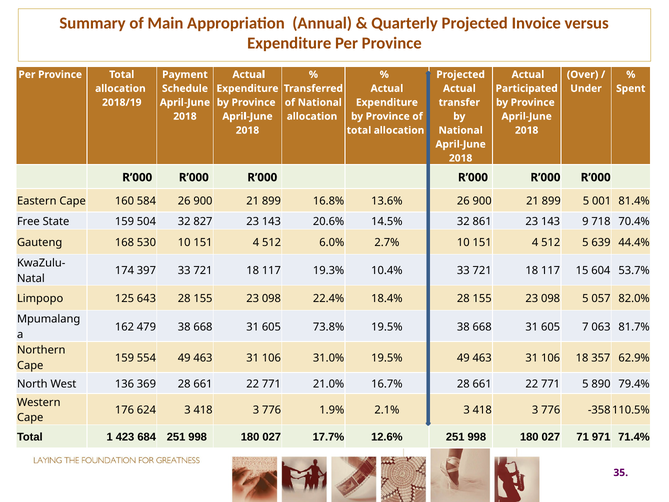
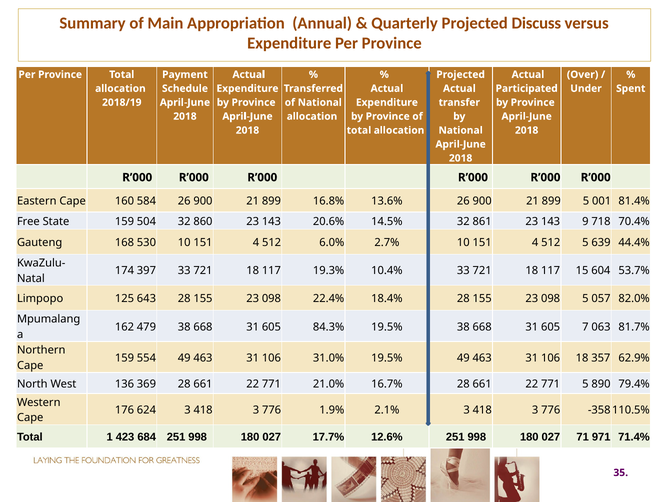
Invoice: Invoice -> Discuss (536, 23)
827: 827 -> 860 (203, 221)
73.8%: 73.8% -> 84.3% (329, 327)
